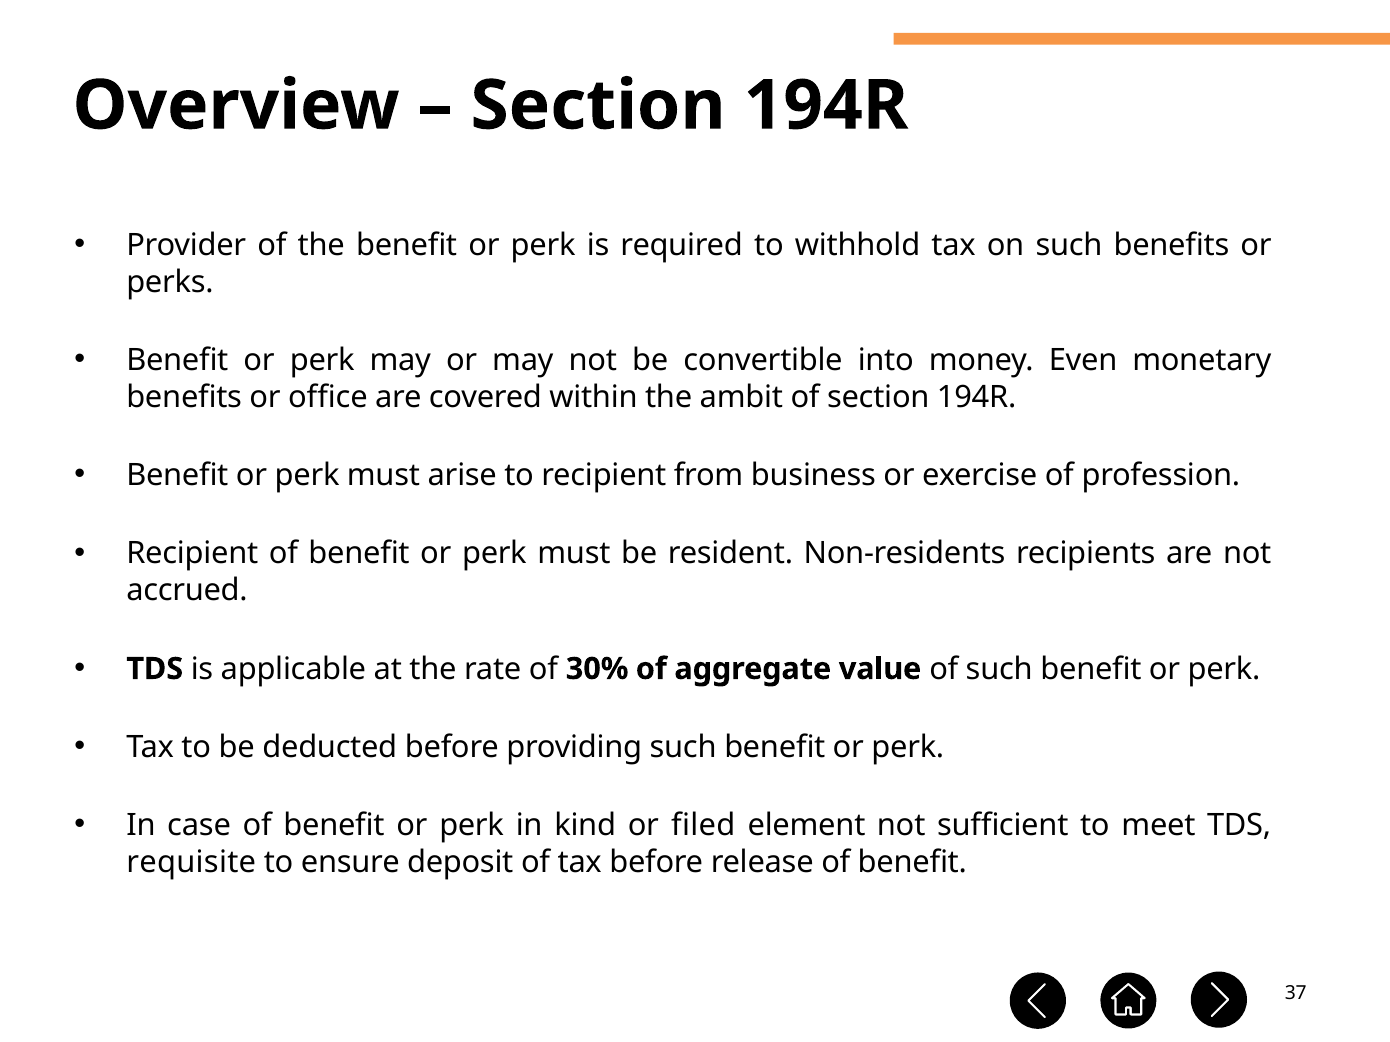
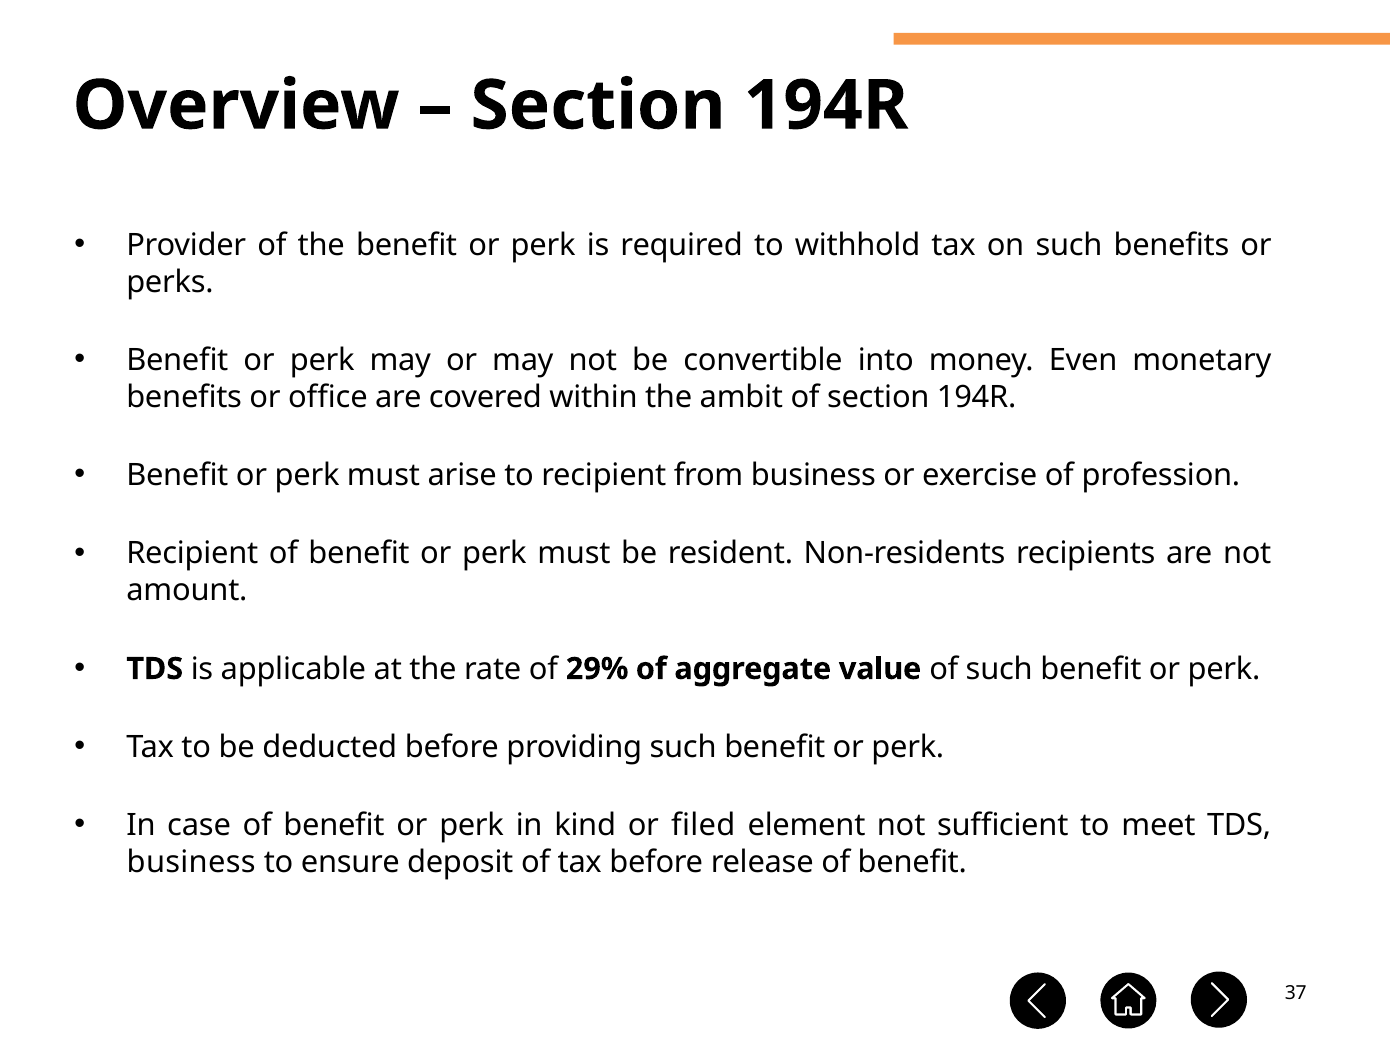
accrued: accrued -> amount (187, 591)
30%: 30% -> 29% (597, 669)
requisite: requisite -> business (191, 863)
